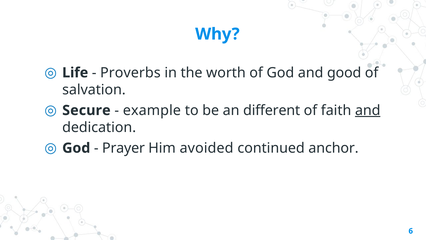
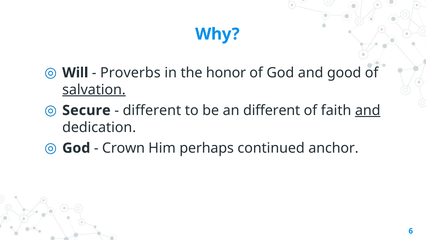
Life: Life -> Will (75, 73)
worth: worth -> honor (226, 73)
salvation underline: none -> present (94, 90)
example: example -> different (152, 110)
Prayer: Prayer -> Crown (123, 148)
avoided: avoided -> perhaps (207, 148)
